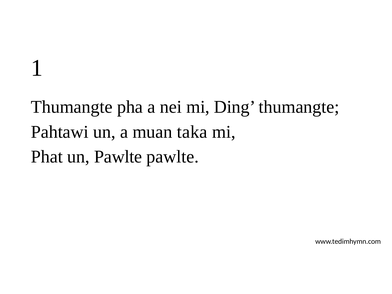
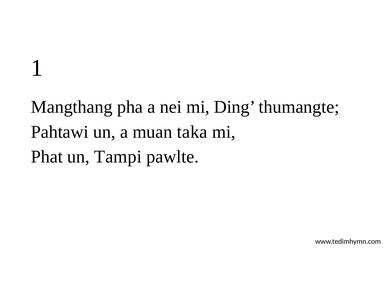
Thumangte: Thumangte -> Mangthang (72, 107)
un Pawlte: Pawlte -> Tampi (118, 157)
